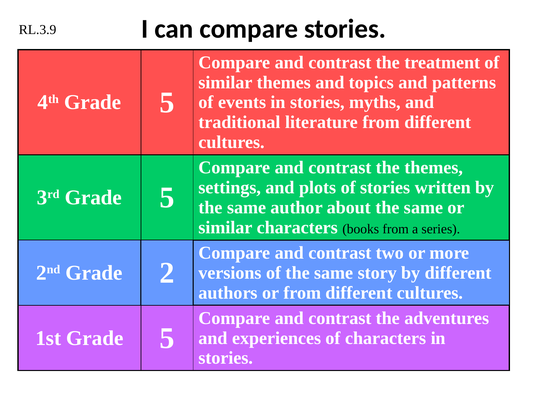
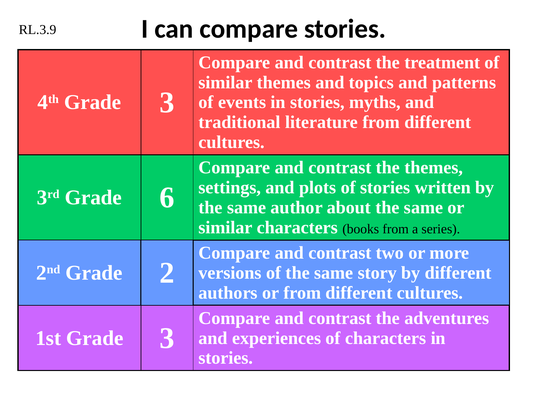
4th Grade 5: 5 -> 3 (167, 102)
3rd Grade 5: 5 -> 6 (167, 197)
1st Grade 5: 5 -> 3 (167, 338)
